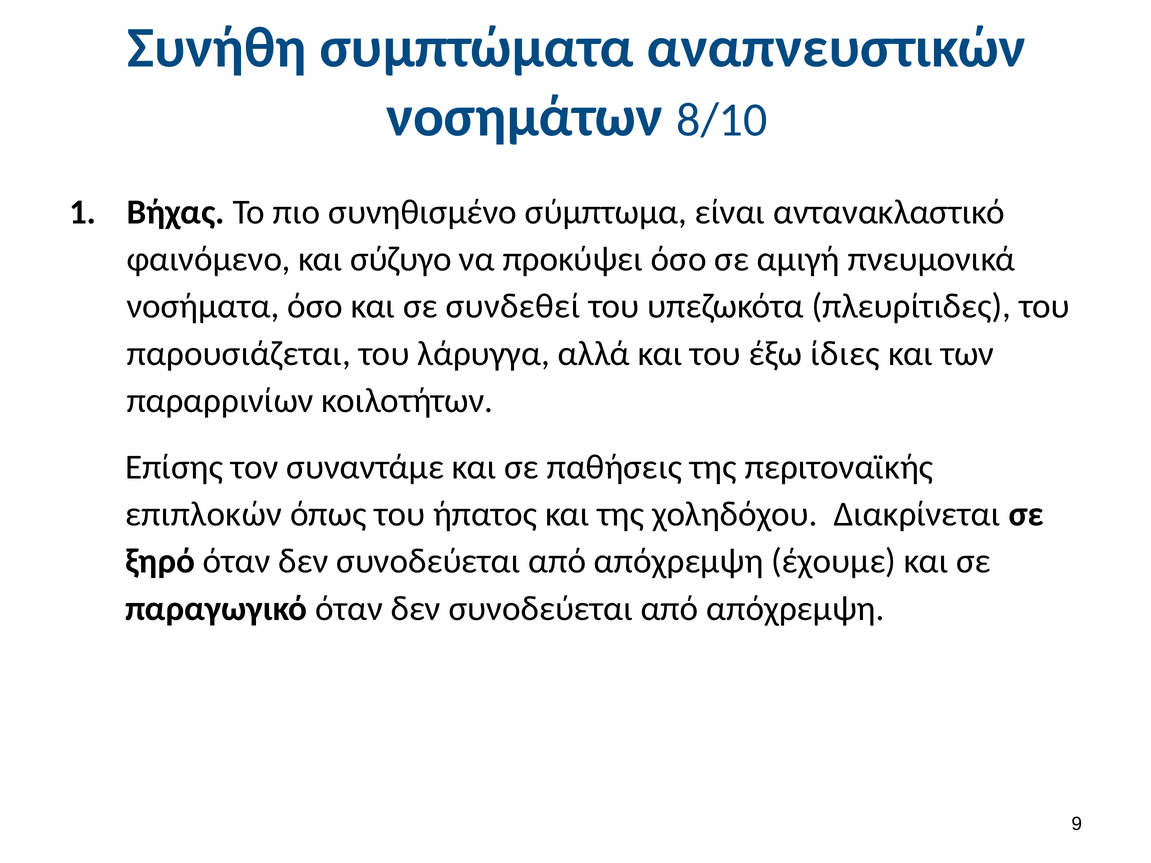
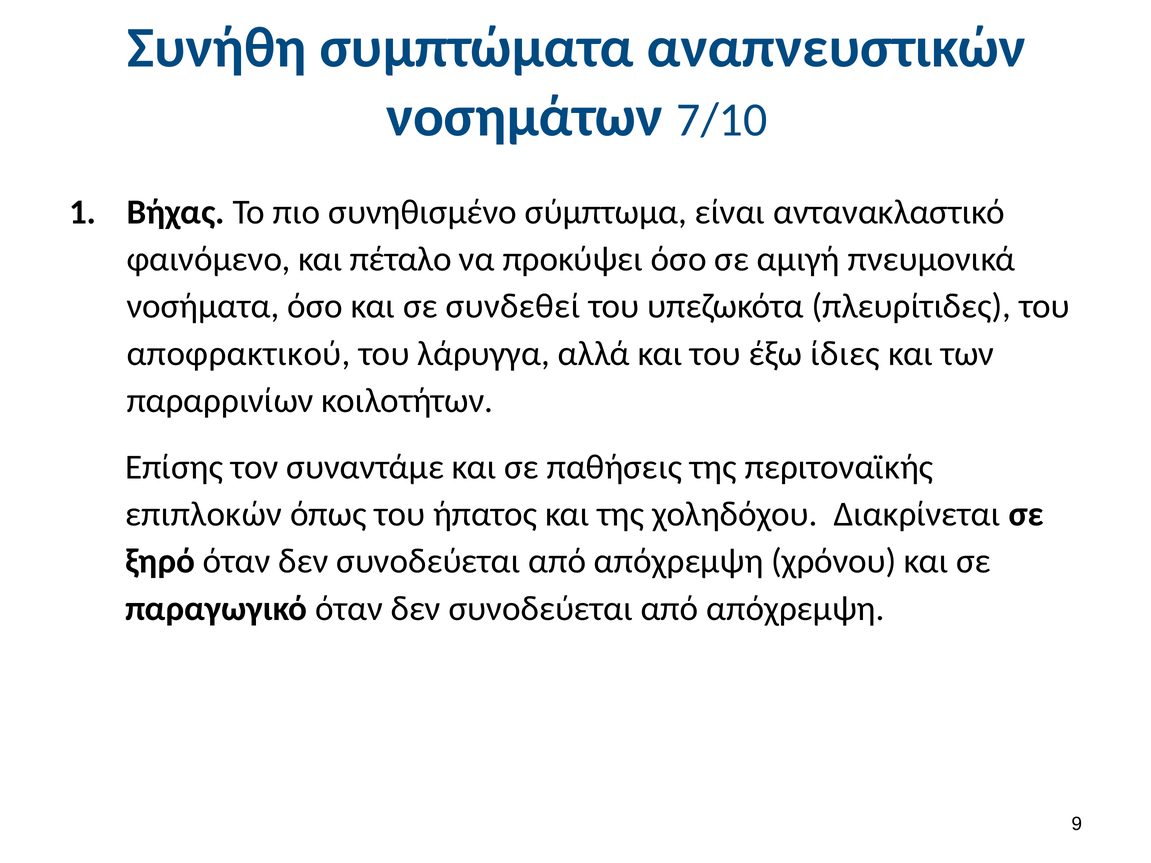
8/10: 8/10 -> 7/10 (722, 120)
σύζυγο: σύζυγο -> πέταλο (401, 259)
παρουσιάζεται: παρουσιάζεται -> αποφρακτικού (239, 354)
έχουμε: έχουμε -> χρόνου (834, 561)
